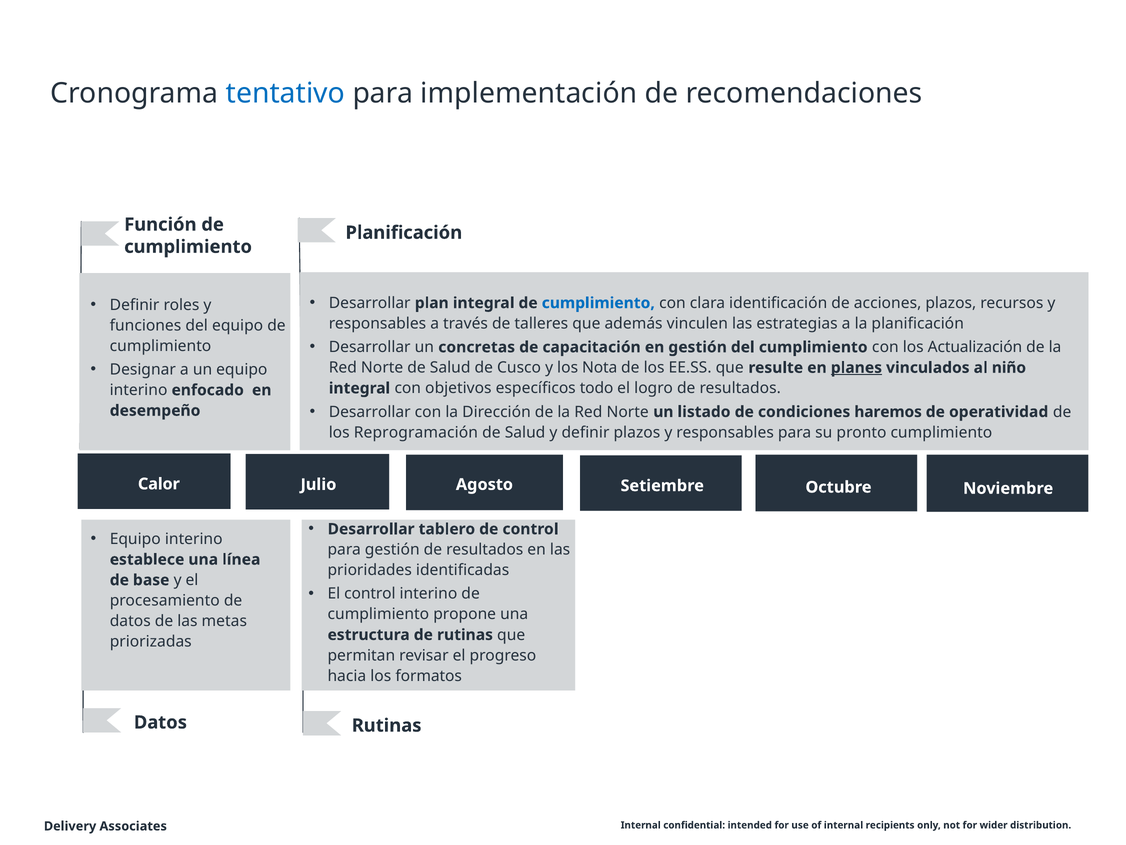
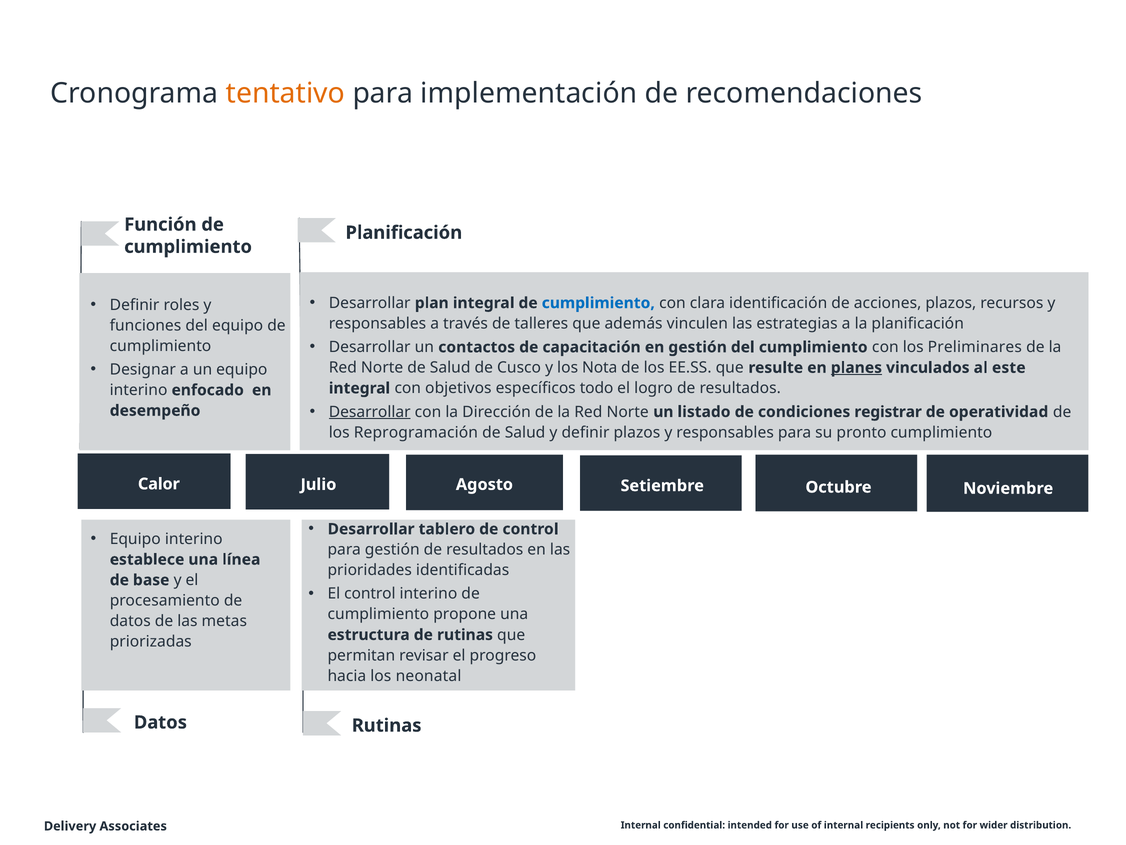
tentativo colour: blue -> orange (285, 93)
concretas: concretas -> contactos (477, 347)
Actualización: Actualización -> Preliminares (975, 347)
niño: niño -> este (1009, 367)
Desarrollar underline: none -> present (370, 412)
haremos: haremos -> registrar (888, 412)
formatos: formatos -> neonatal (429, 675)
